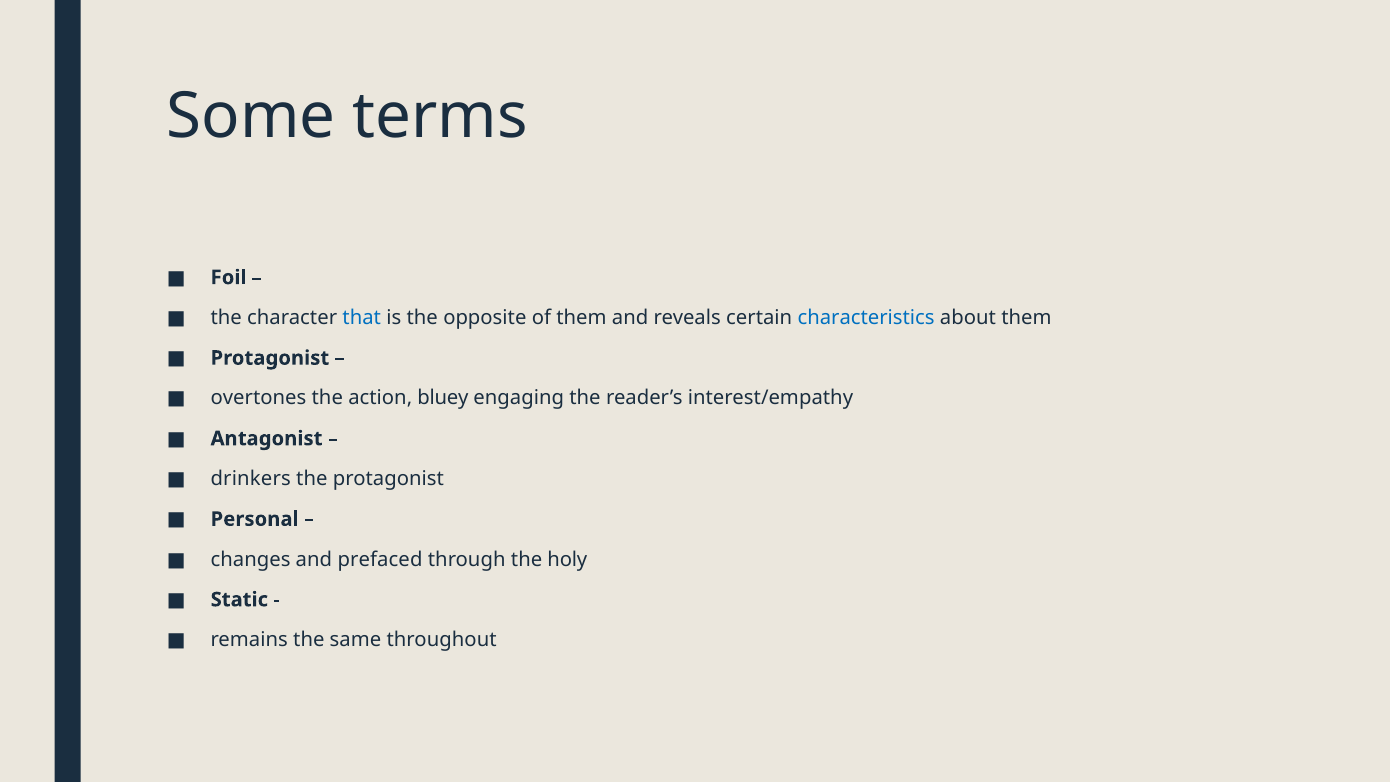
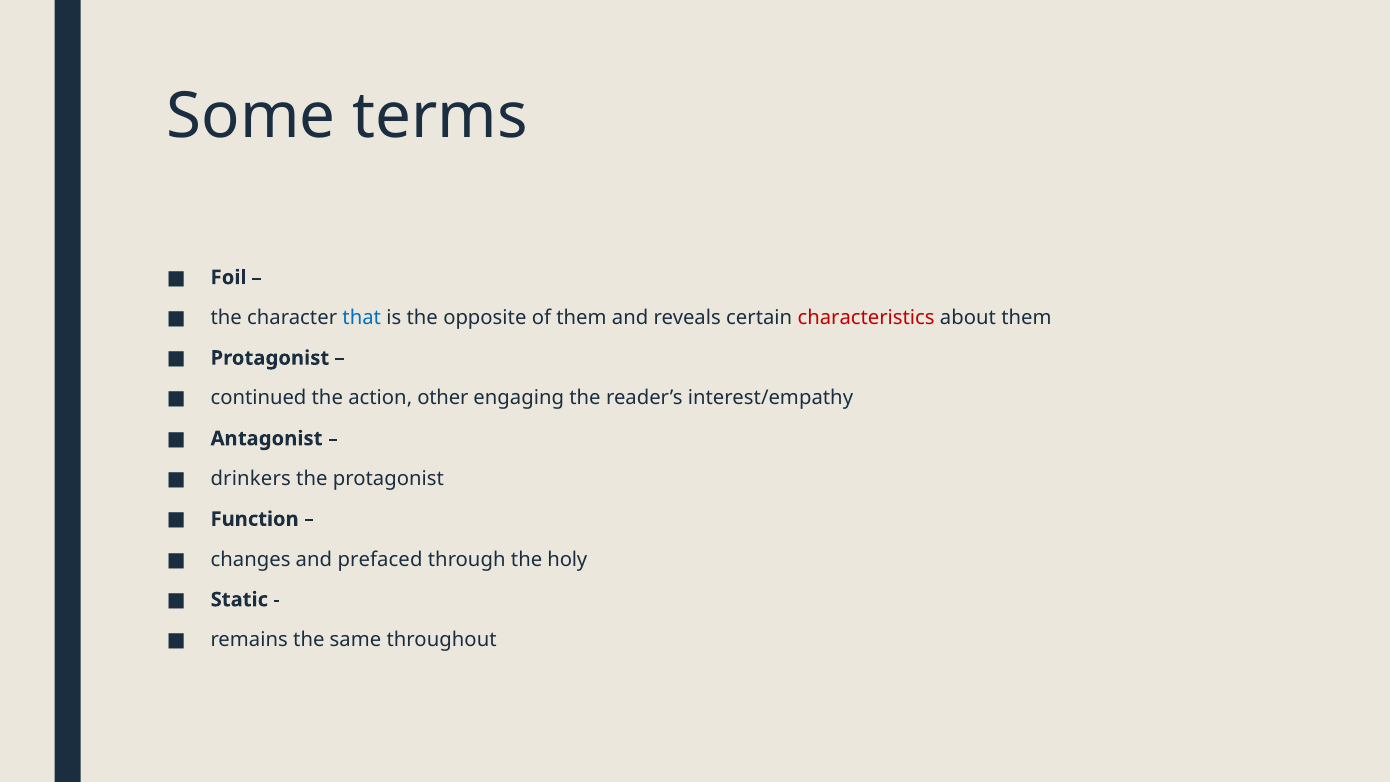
characteristics colour: blue -> red (866, 318)
overtones: overtones -> continued (259, 398)
bluey: bluey -> other (443, 398)
Personal: Personal -> Function (255, 519)
